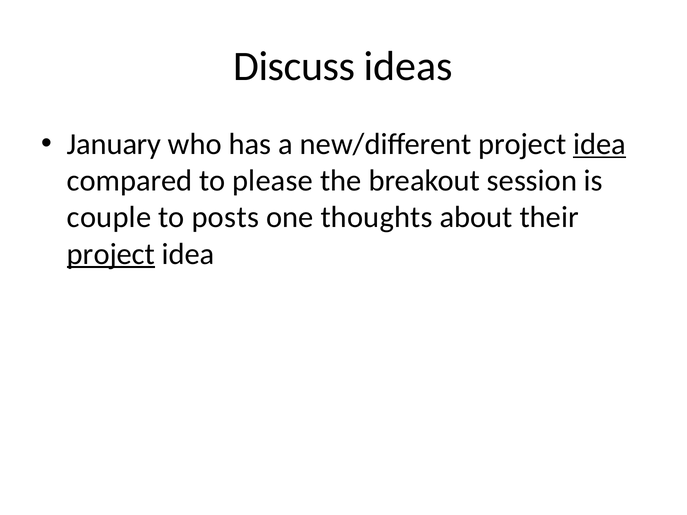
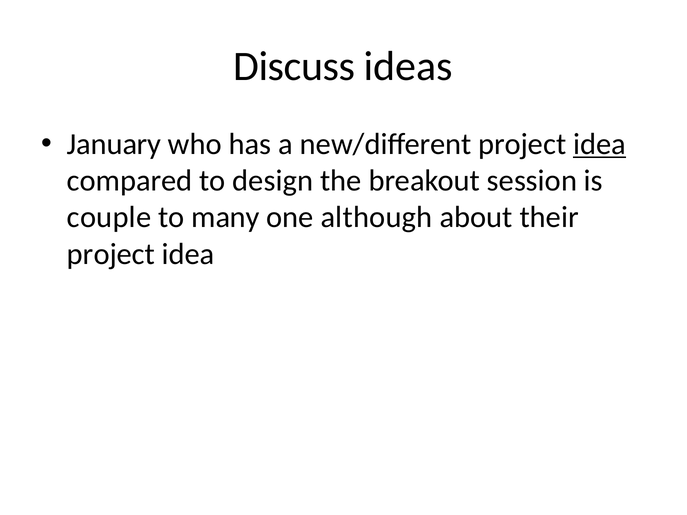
please: please -> design (273, 181)
posts: posts -> many (225, 217)
thoughts: thoughts -> although (377, 217)
project underline: present -> none (111, 254)
